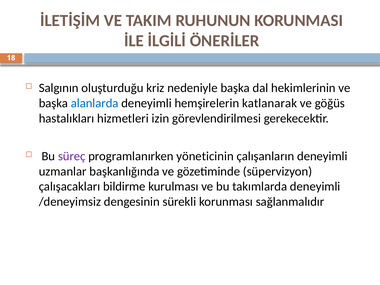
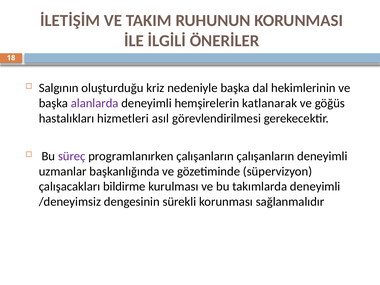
alanlarda colour: blue -> purple (95, 103)
izin: izin -> asıl (160, 118)
programlanırken yöneticinin: yöneticinin -> çalışanların (205, 156)
